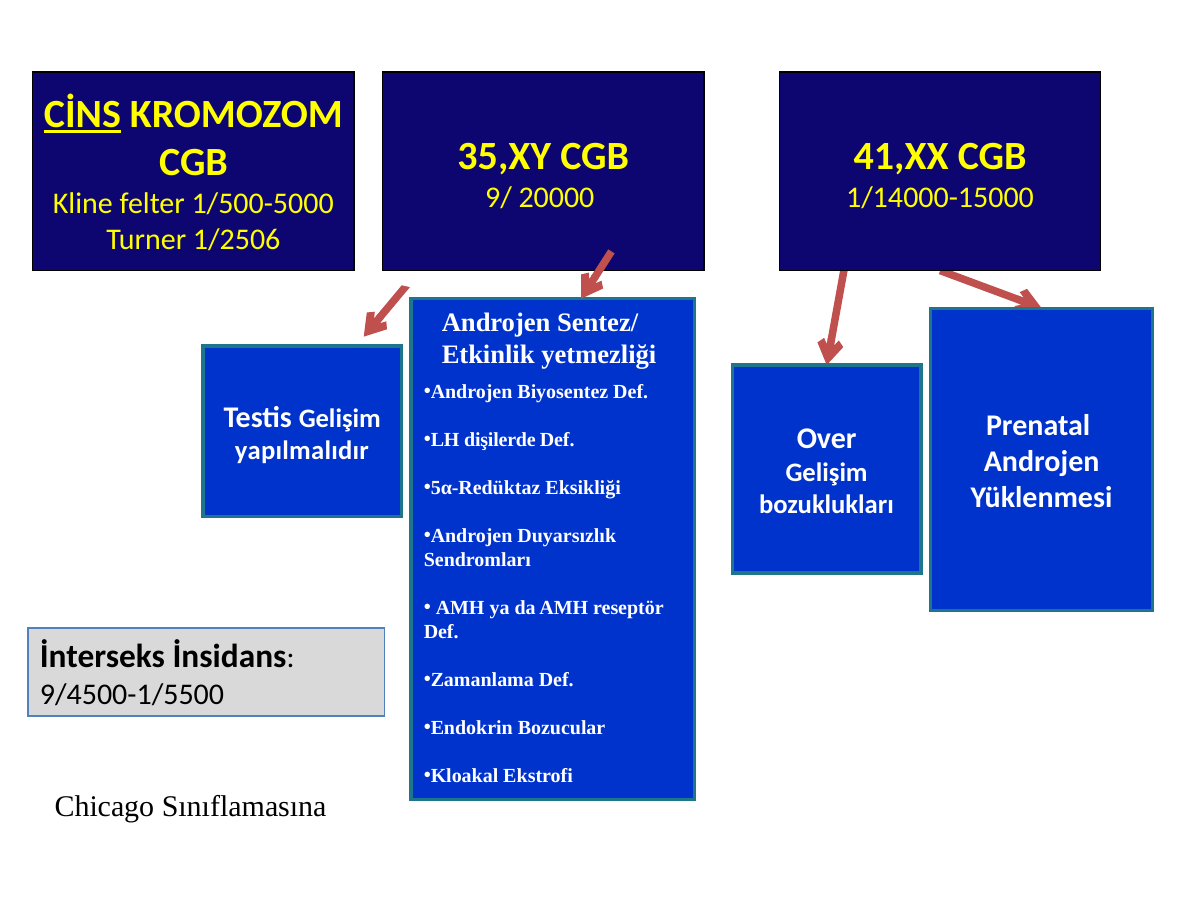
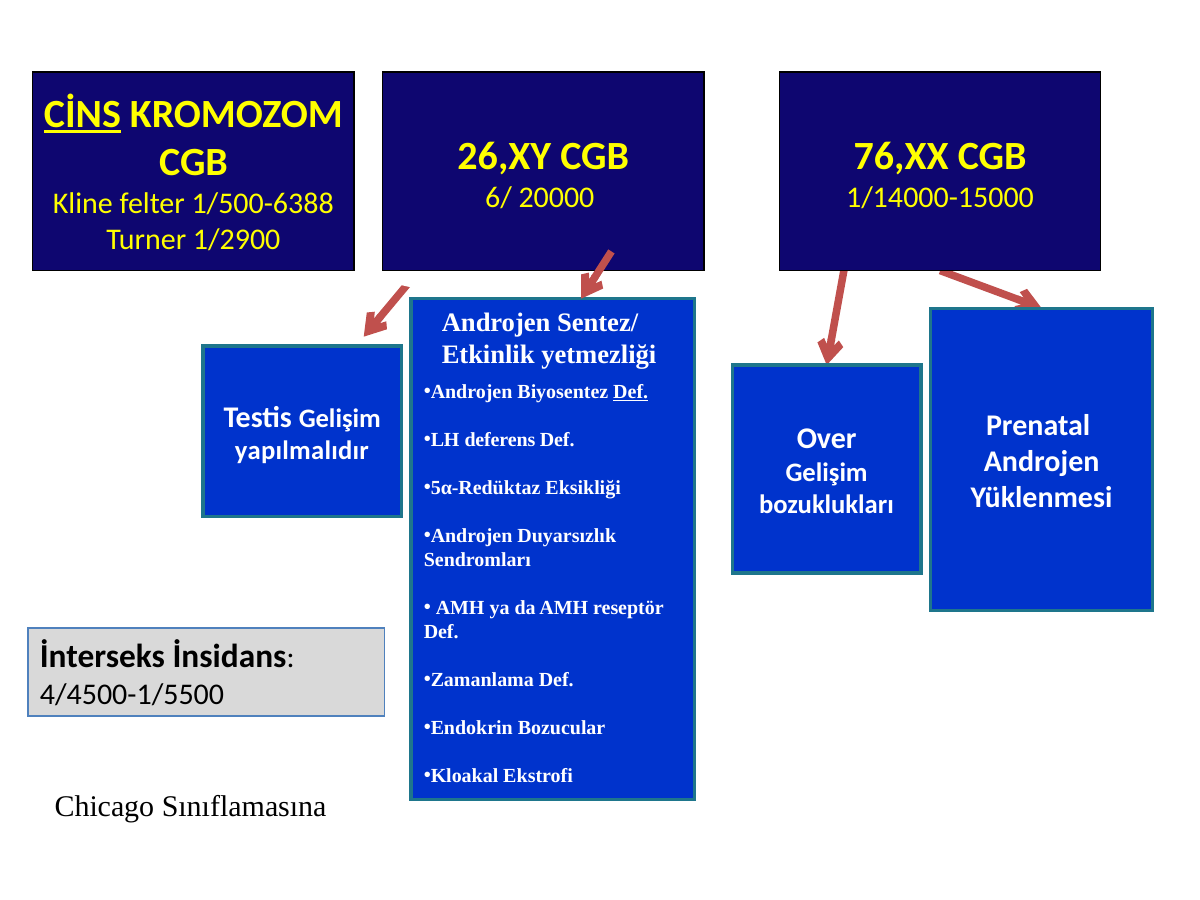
35,XY: 35,XY -> 26,XY (504, 156)
41,XX: 41,XX -> 76,XX (901, 156)
9/: 9/ -> 6/ (499, 197)
1/500-5000: 1/500-5000 -> 1/500-6388 (263, 203)
1/2506: 1/2506 -> 1/2900 (237, 239)
Def underline: none -> present (631, 392)
dişilerde: dişilerde -> deferens (500, 440)
9/4500-1/5500: 9/4500-1/5500 -> 4/4500-1/5500 (132, 694)
